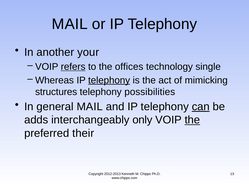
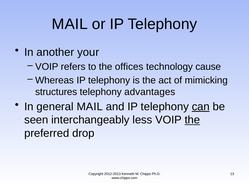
refers underline: present -> none (73, 67)
single: single -> cause (208, 67)
telephony underline: present -> none (109, 80)
possibilities: possibilities -> advantages (150, 92)
adds: adds -> seen (36, 120)
only: only -> less (142, 120)
their: their -> drop (83, 133)
